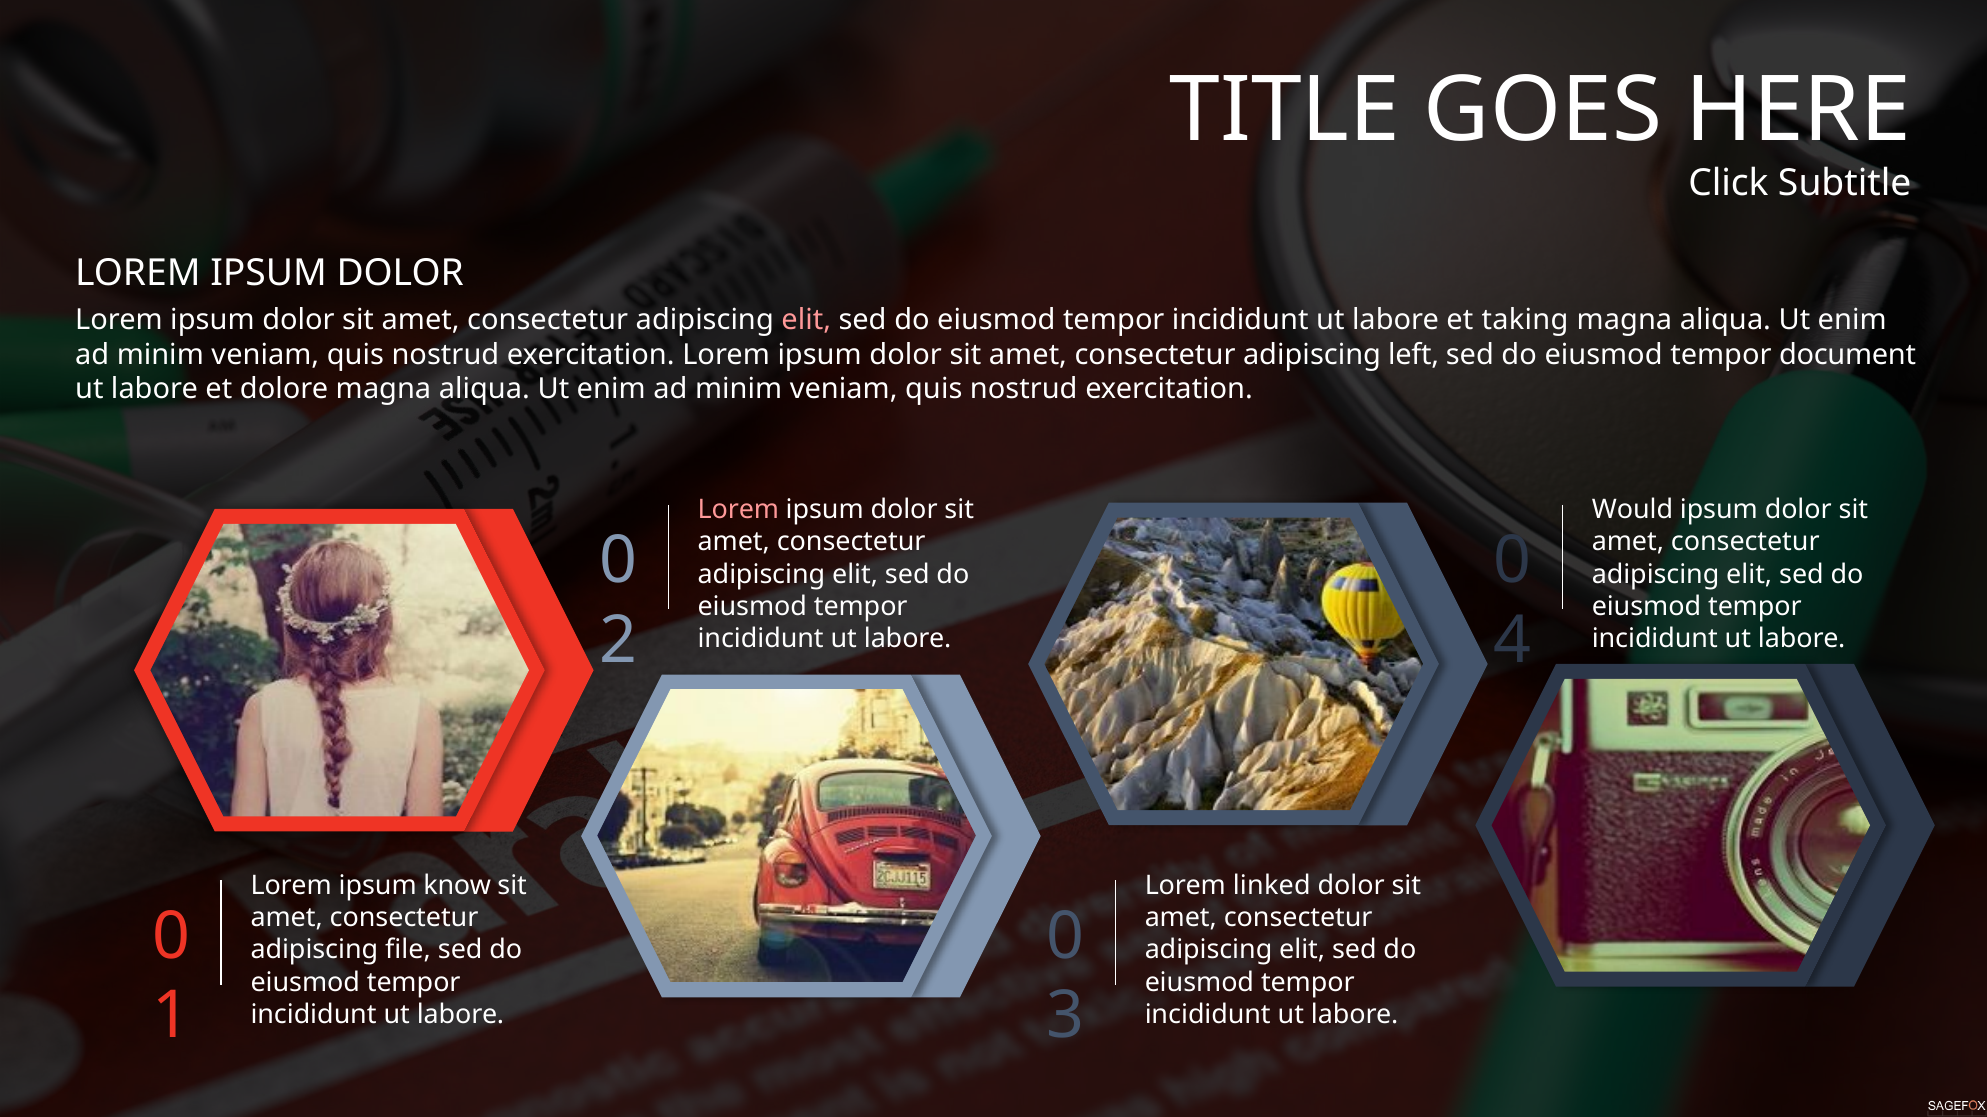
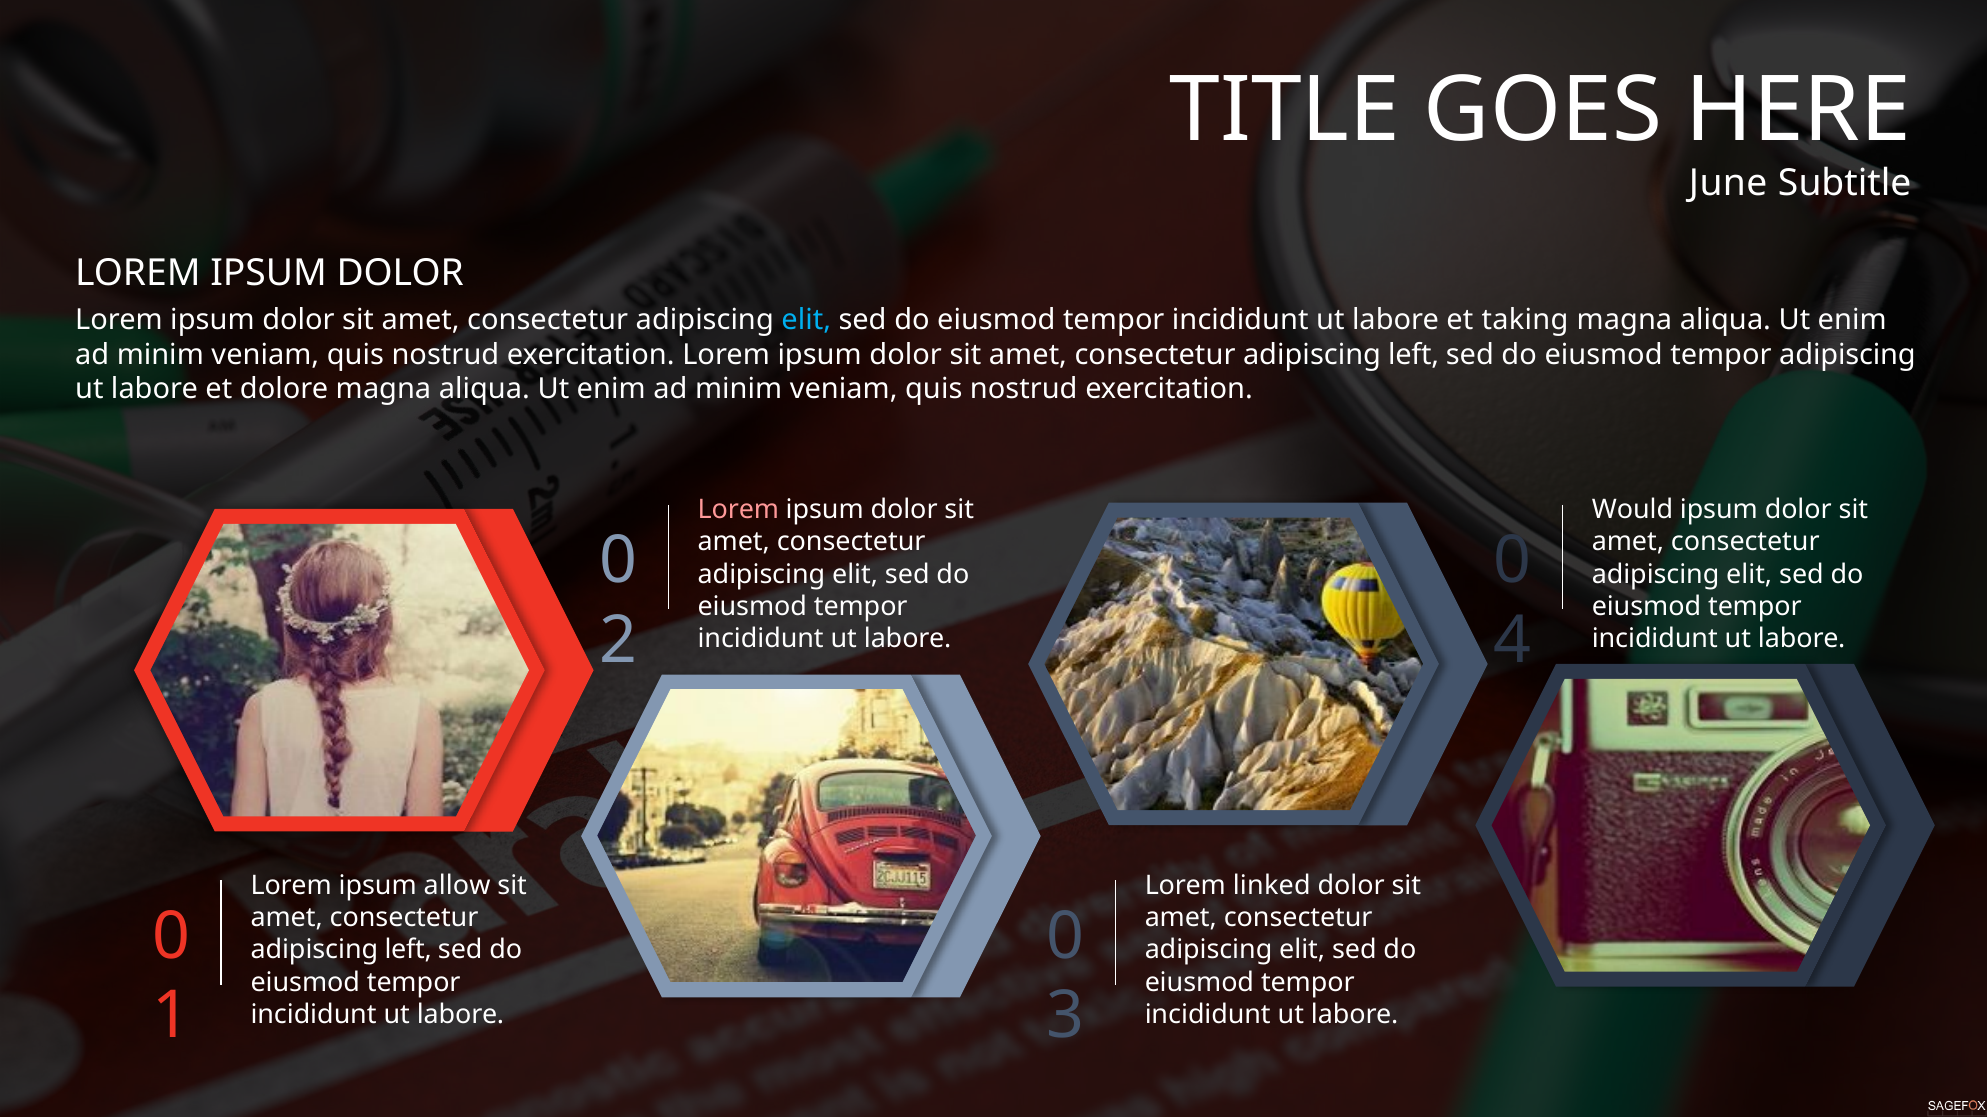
Click: Click -> June (1728, 184)
elit colour: pink -> light blue (806, 320)
tempor document: document -> adipiscing (1848, 355)
know: know -> allow (457, 886)
file: file -> left (408, 950)
